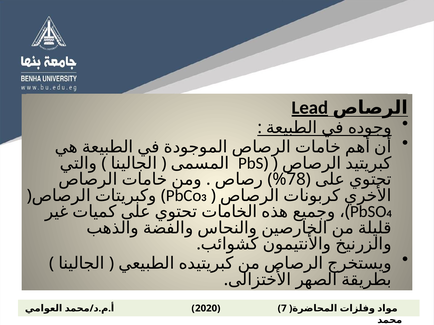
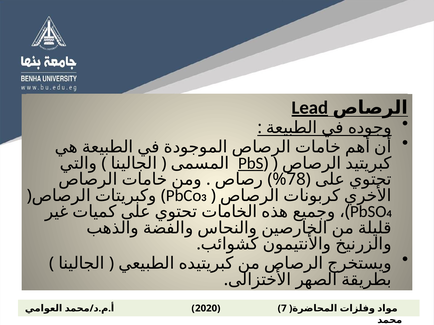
PbS underline: none -> present (251, 163)
